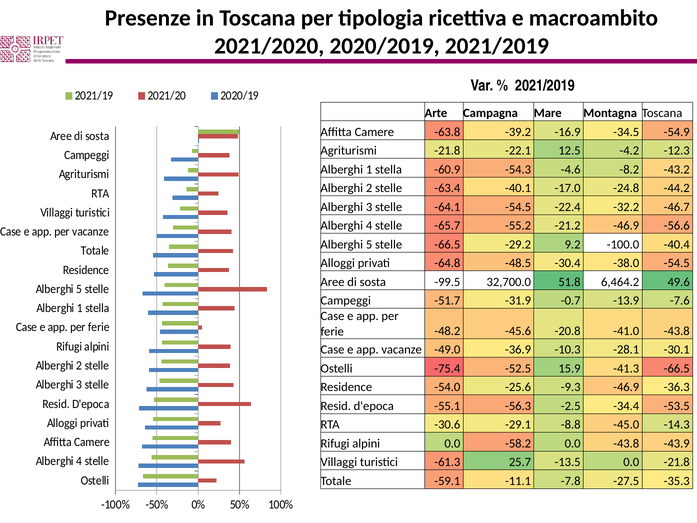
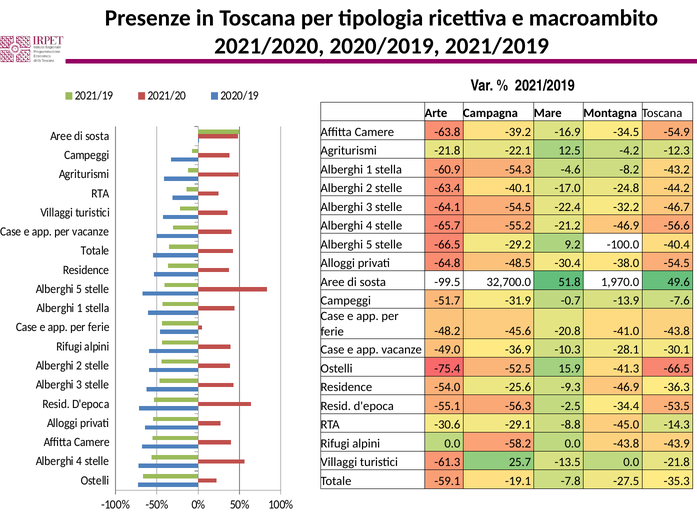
6,464.2: 6,464.2 -> 1,970.0 (620, 282)
-11.1: -11.1 -> -19.1 (518, 481)
